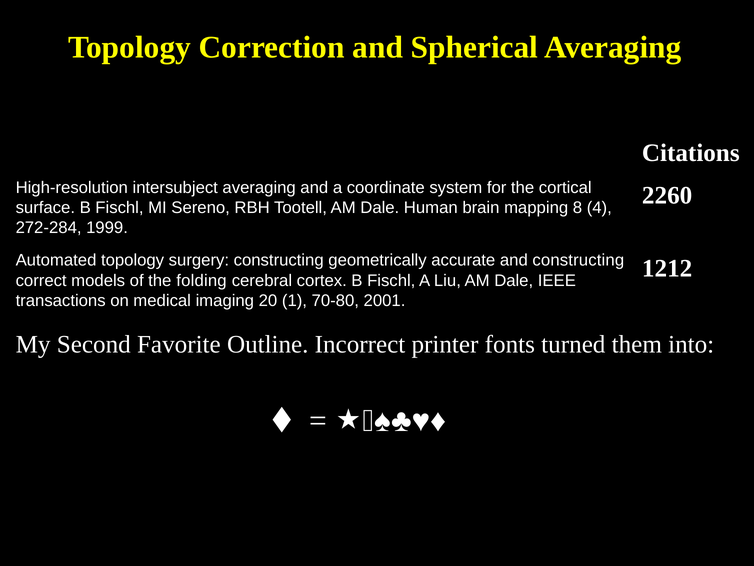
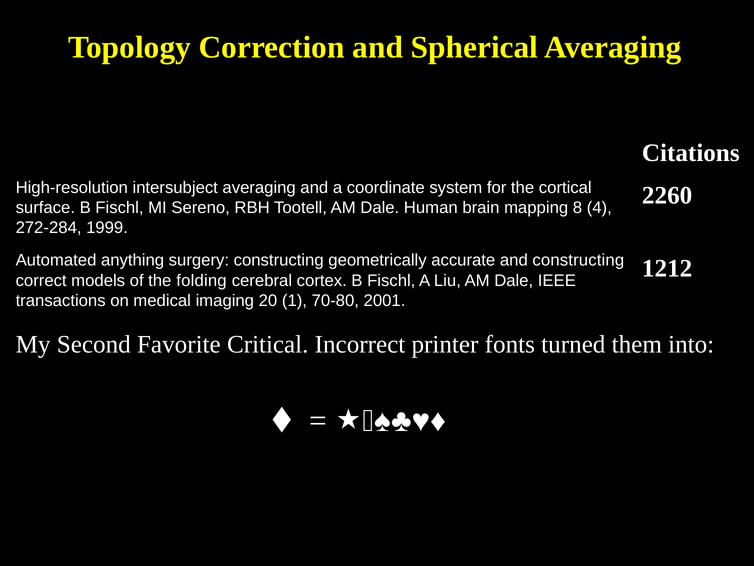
Automated topology: topology -> anything (133, 260)
Outline: Outline -> Critical (268, 344)
